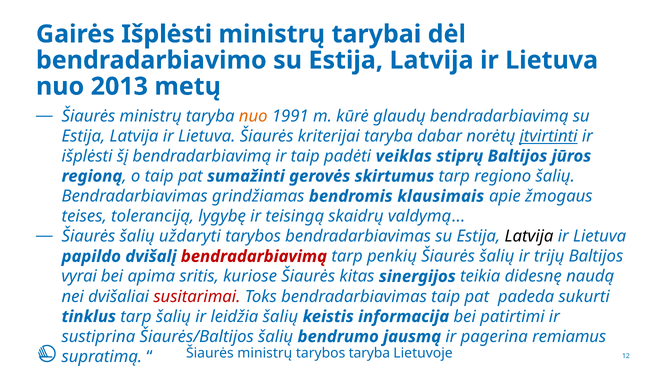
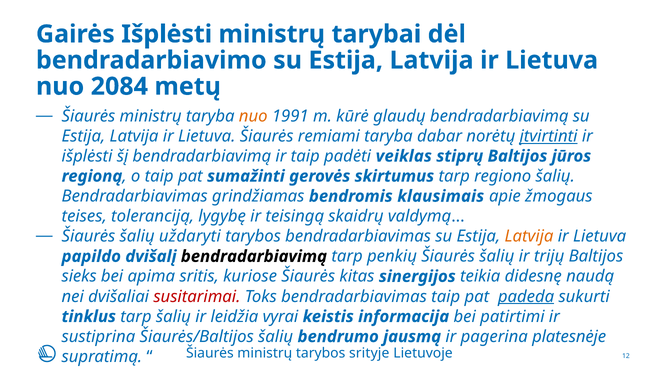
2013: 2013 -> 2084 (119, 86)
kriterijai: kriterijai -> remiami (329, 136)
Latvija colour: black -> orange (529, 236)
bendradarbiavimą colour: red -> black (254, 256)
vyrai: vyrai -> sieks (79, 276)
padeda underline: none -> present (526, 296)
leidžia šalių: šalių -> vyrai (280, 316)
remiamus: remiamus -> platesnėje (569, 336)
tarybos taryba: taryba -> srityje (369, 353)
